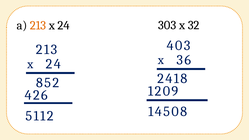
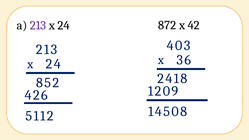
213 colour: orange -> purple (38, 25)
303: 303 -> 872 (167, 25)
32: 32 -> 42 (194, 25)
